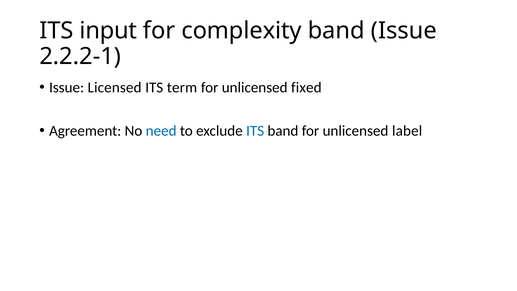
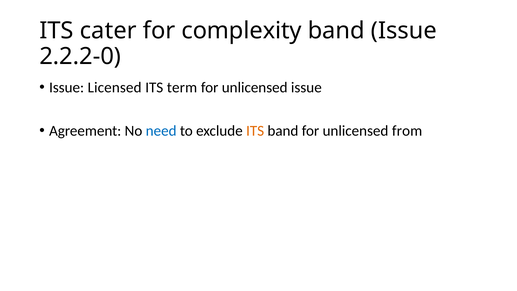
input: input -> cater (108, 31)
2.2.2-1: 2.2.2-1 -> 2.2.2-0 (80, 56)
unlicensed fixed: fixed -> issue (306, 87)
ITS colour: blue -> orange (255, 131)
label: label -> from (407, 131)
